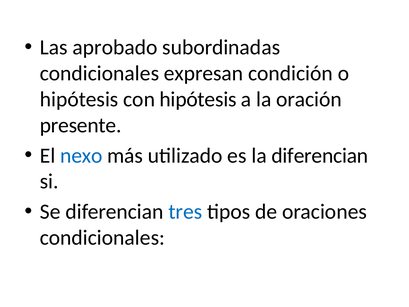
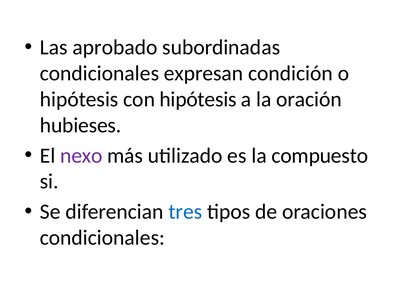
presente: presente -> hubieses (81, 125)
nexo colour: blue -> purple (81, 155)
la diferencian: diferencian -> compuesto (320, 155)
